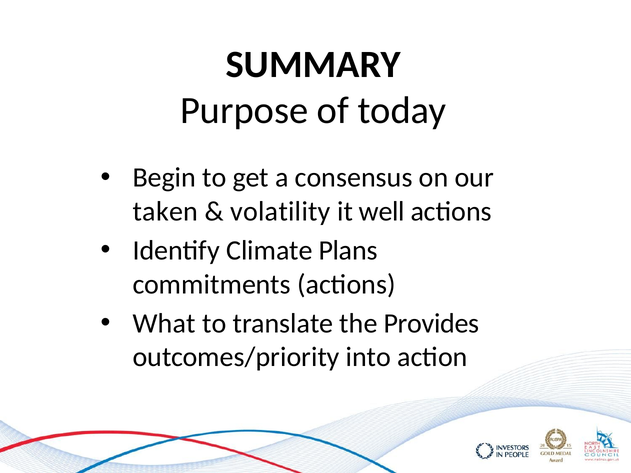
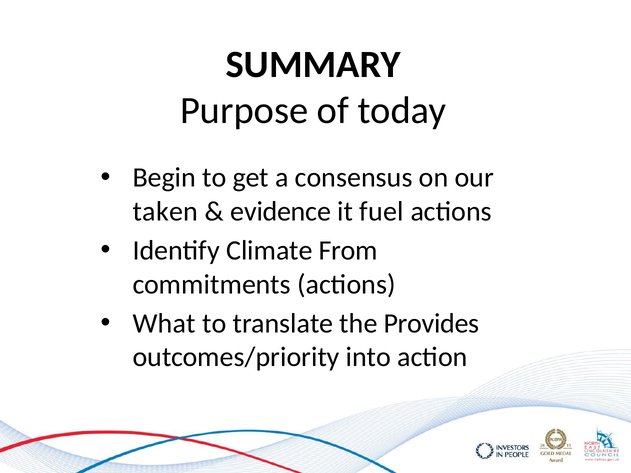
volatility: volatility -> evidence (281, 211)
well: well -> fuel (382, 211)
Plans: Plans -> From (348, 251)
